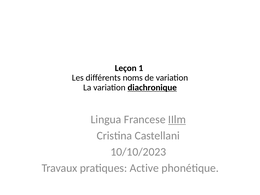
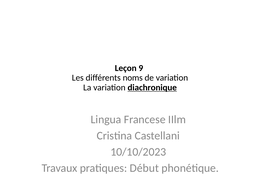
1: 1 -> 9 (141, 68)
IIlm underline: present -> none (177, 120)
Active: Active -> Début (144, 168)
